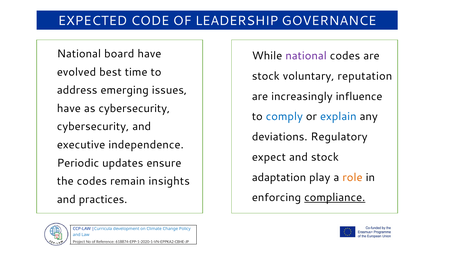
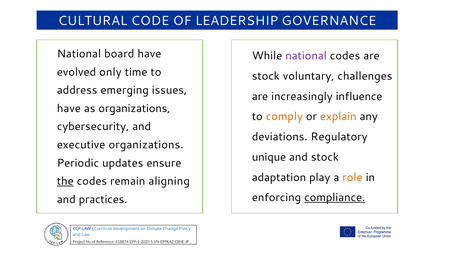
EXPECTED: EXPECTED -> CULTURAL (93, 21)
best: best -> only (110, 72)
reputation: reputation -> challenges (365, 76)
as cybersecurity: cybersecurity -> organizations (134, 108)
comply colour: blue -> orange (284, 117)
explain colour: blue -> orange (338, 117)
executive independence: independence -> organizations (146, 145)
expect: expect -> unique (269, 157)
the underline: none -> present (65, 181)
insights: insights -> aligning (169, 181)
